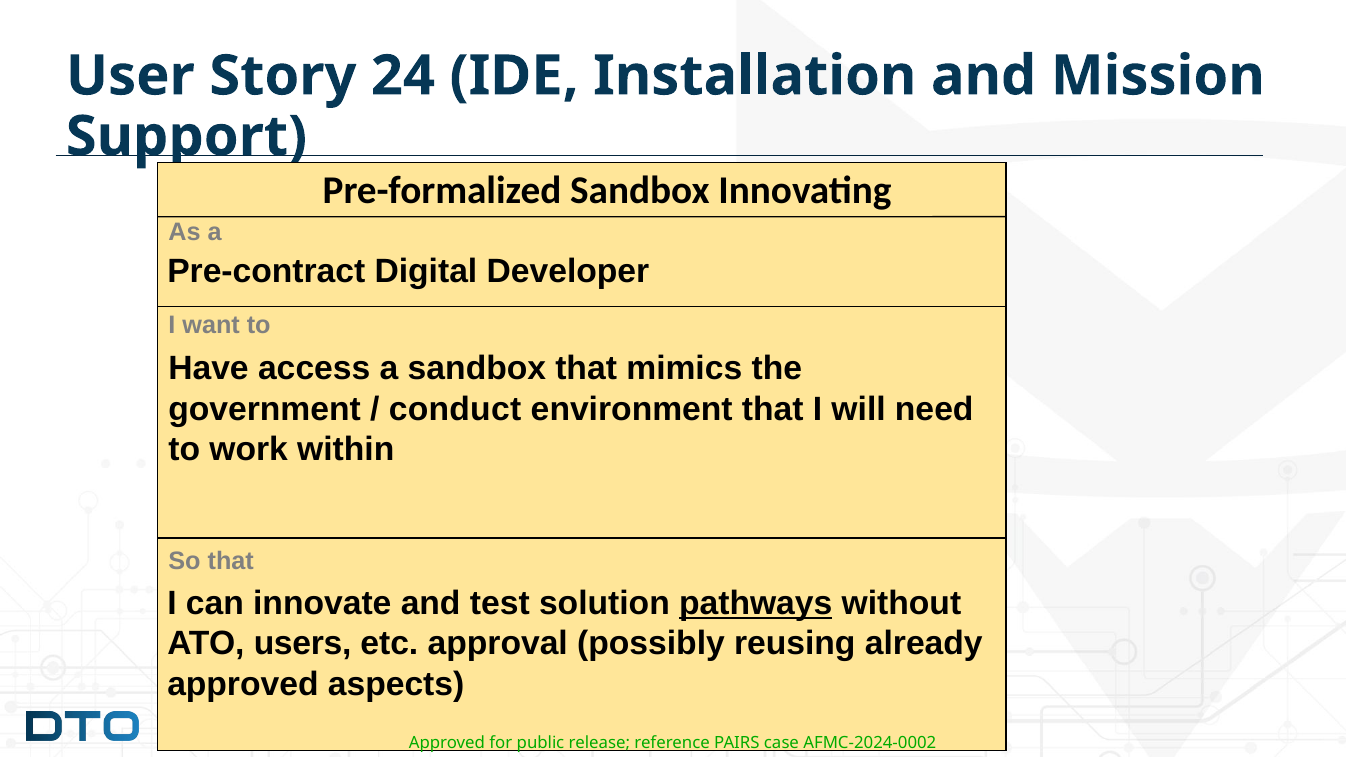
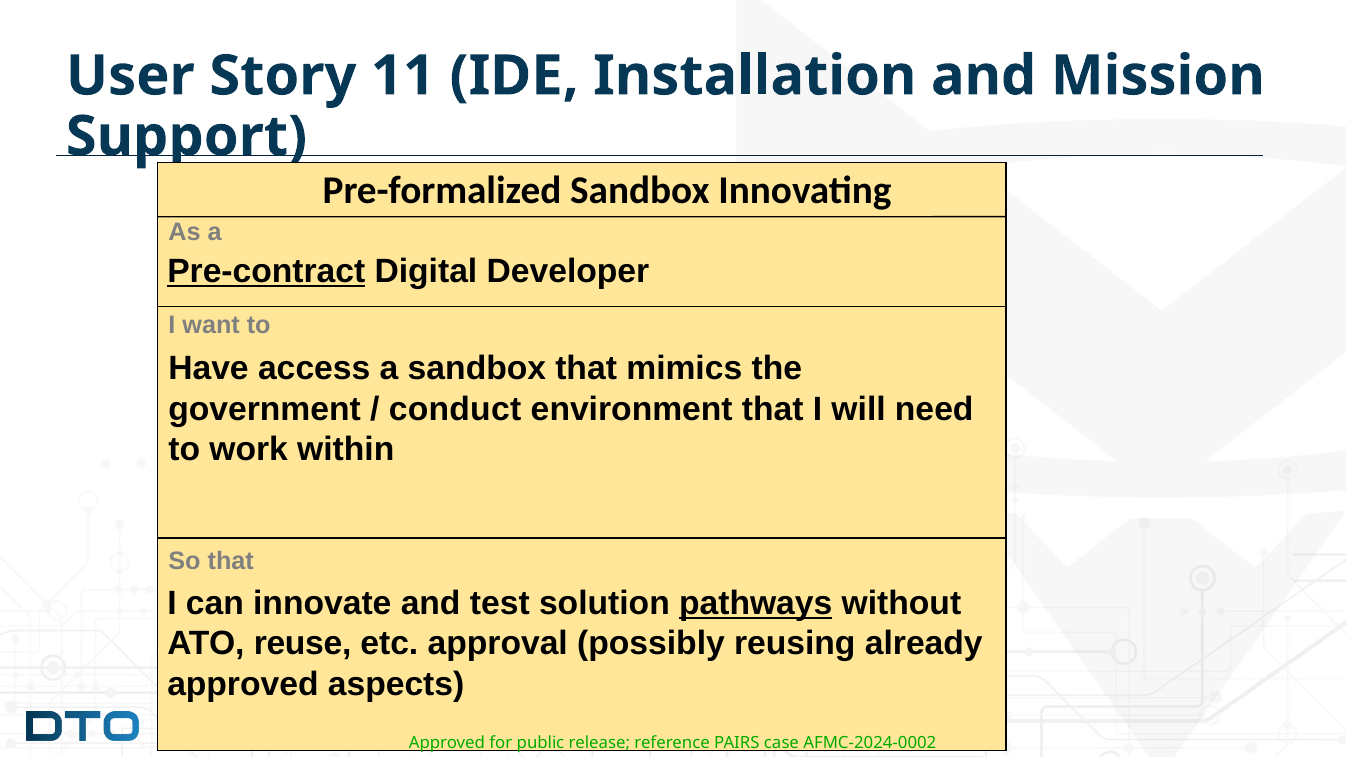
24: 24 -> 11 (403, 76)
Pre-contract underline: none -> present (266, 272)
users: users -> reuse (303, 644)
